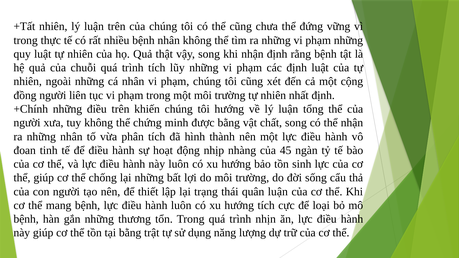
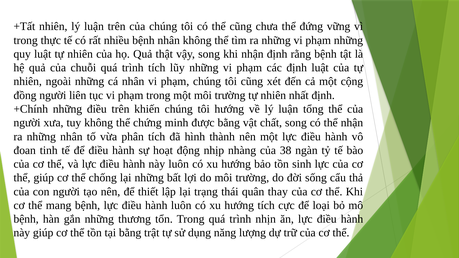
45: 45 -> 38 (286, 150)
quân luận: luận -> thay (278, 192)
